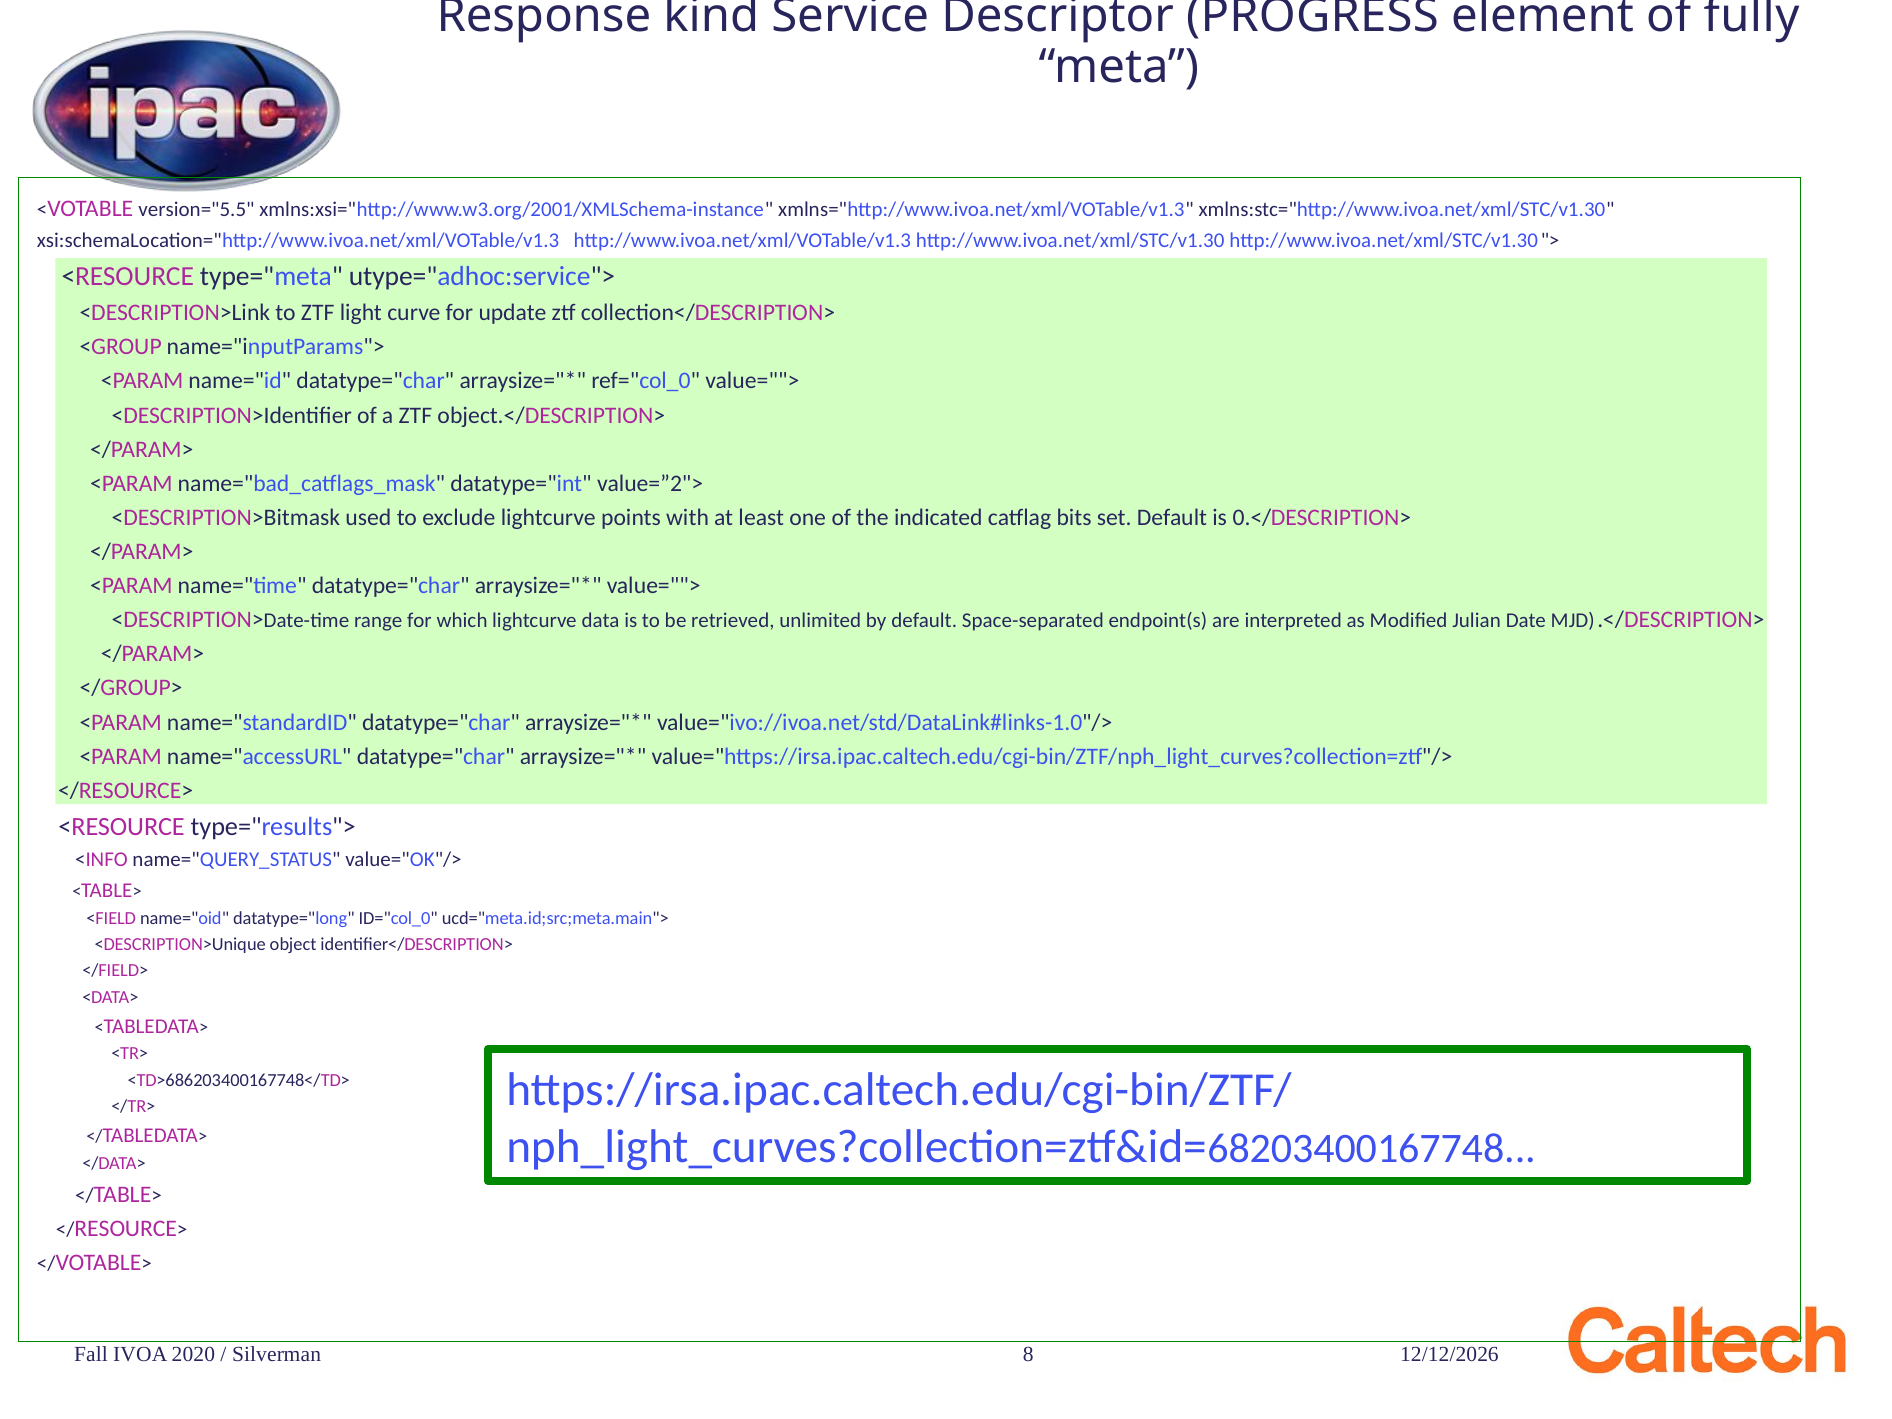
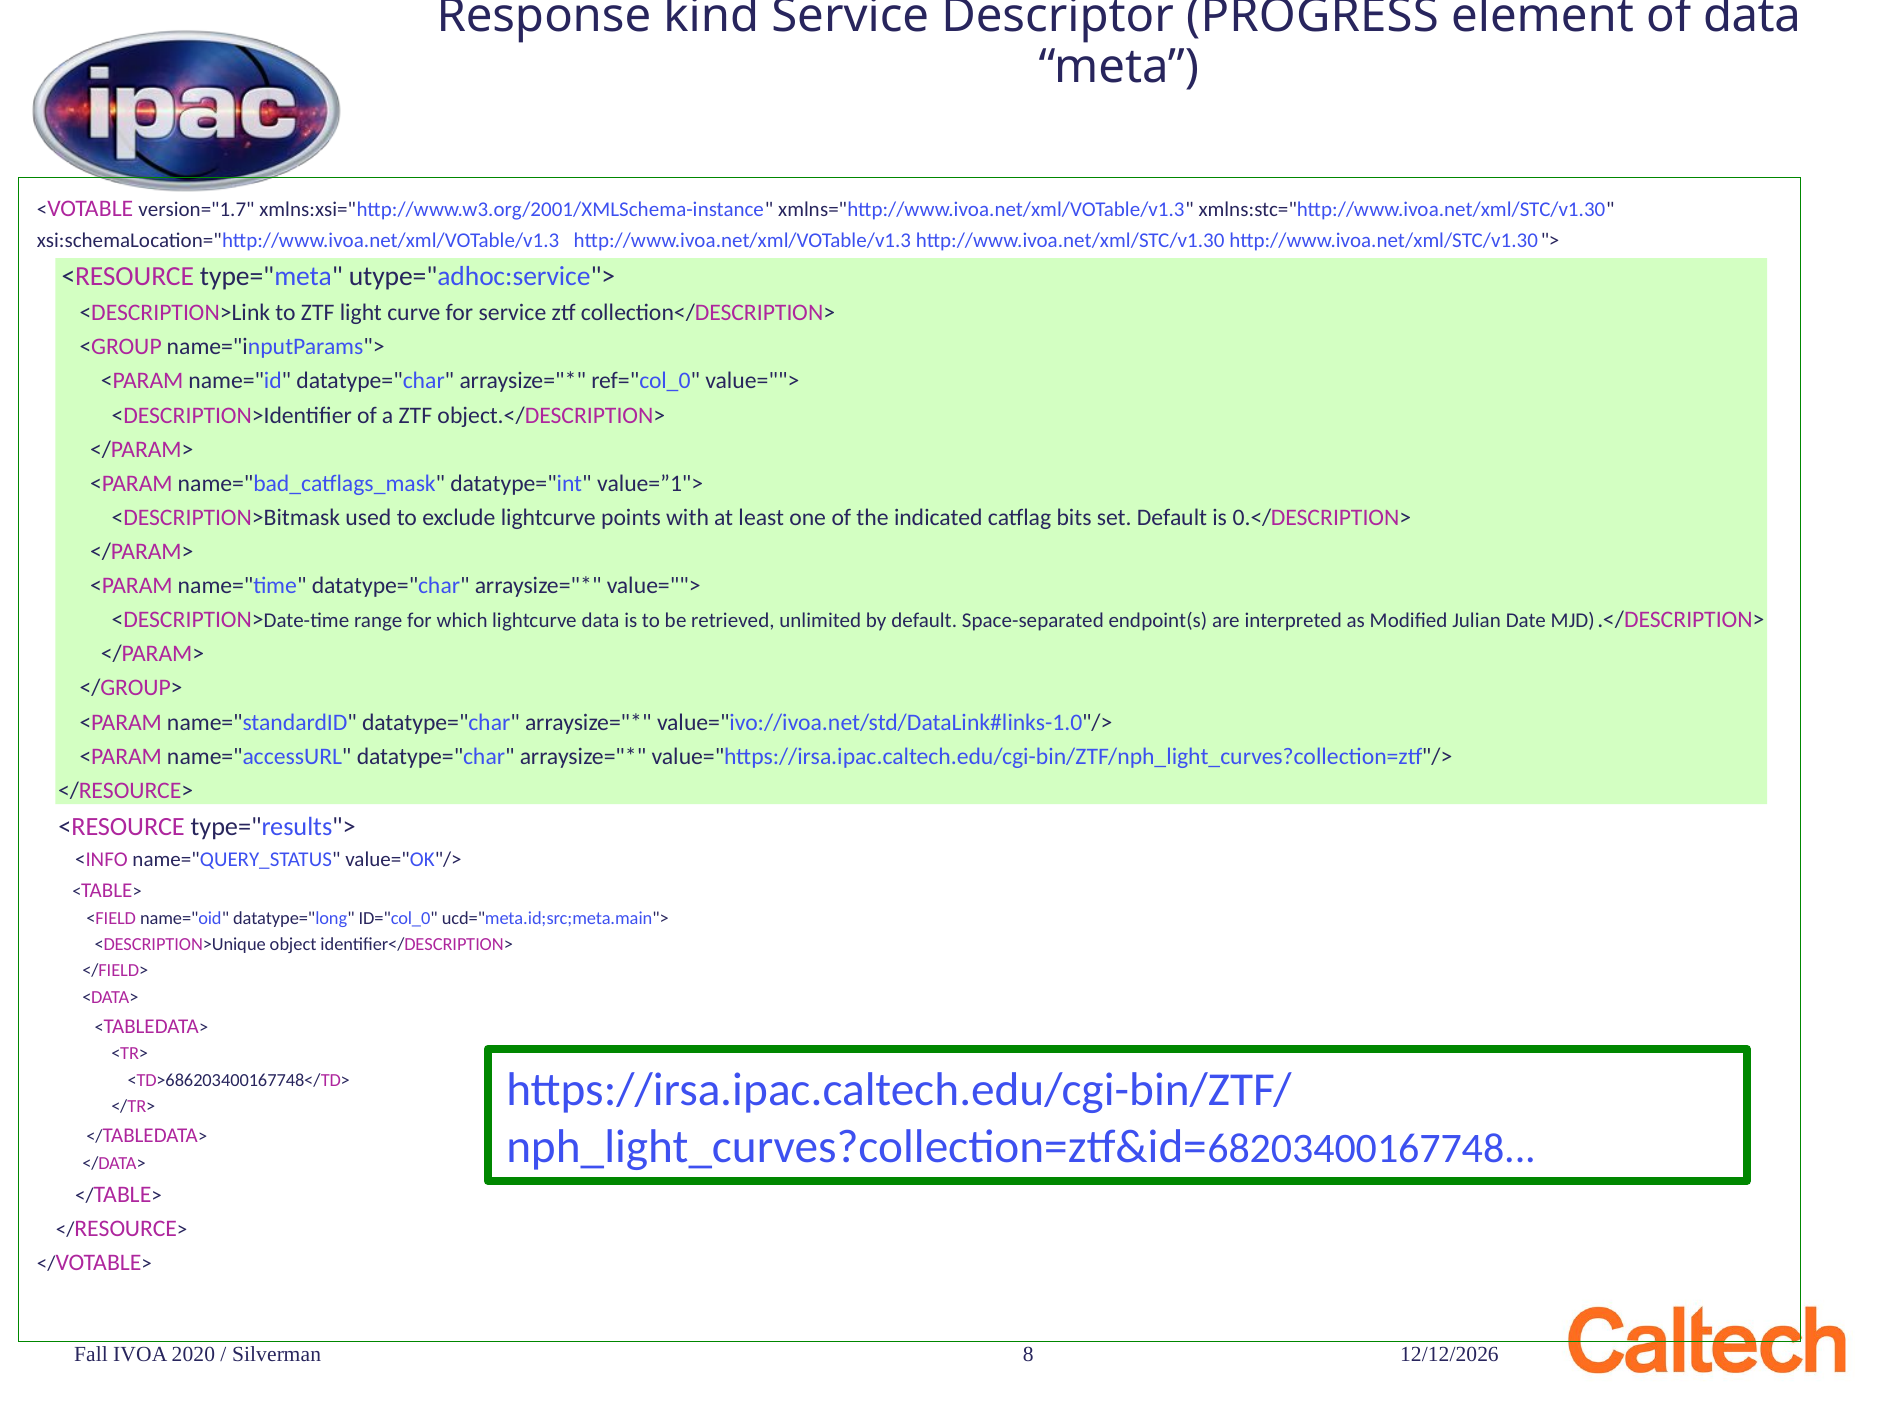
of fully: fully -> data (1752, 16)
version="5.5: version="5.5 -> version="1.7 (197, 210)
for update: update -> service (512, 313)
value=”2">: value=”2"> -> value=”1"> (650, 483)
